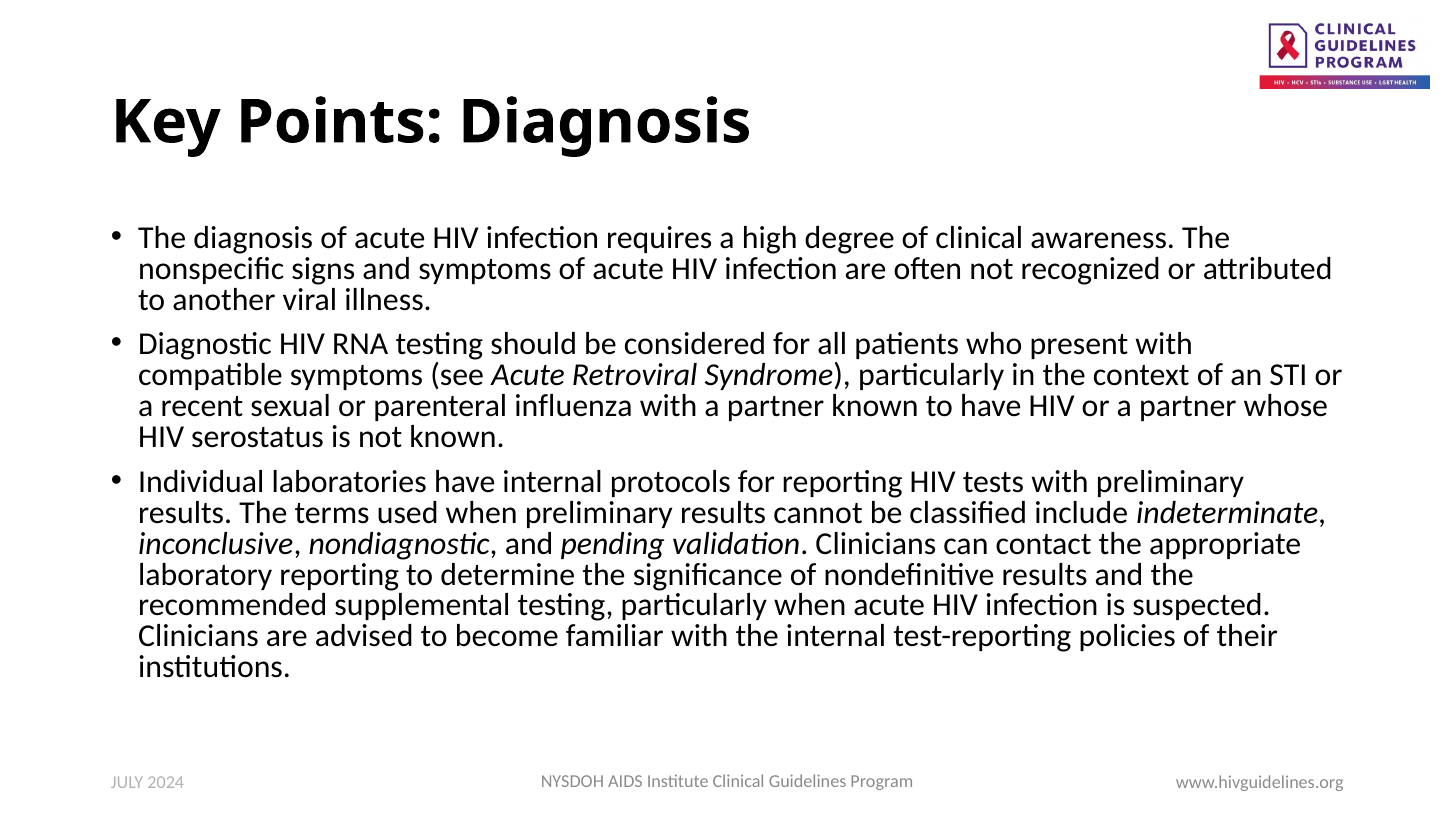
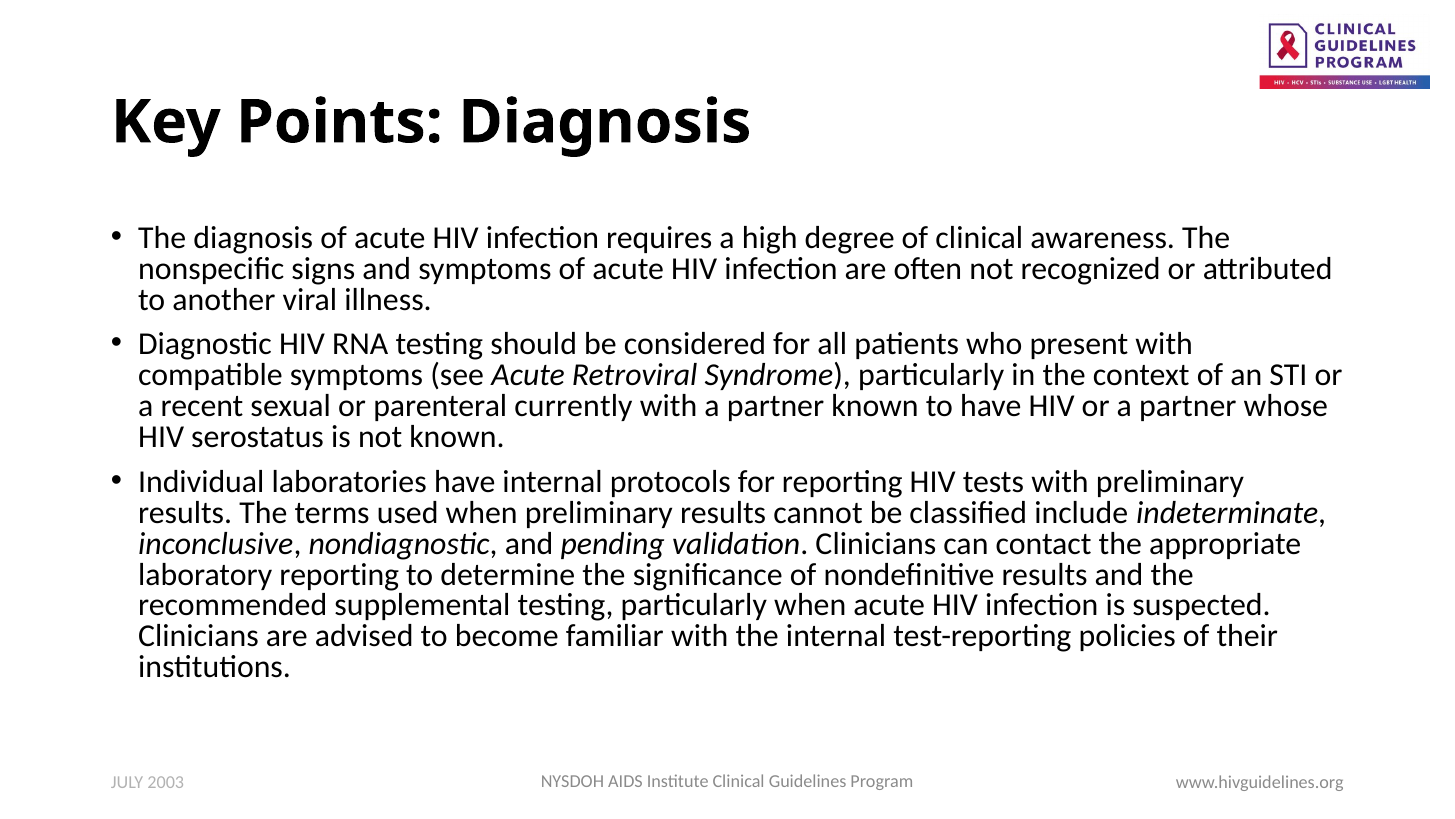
influenza: influenza -> currently (573, 406)
2024: 2024 -> 2003 (166, 782)
